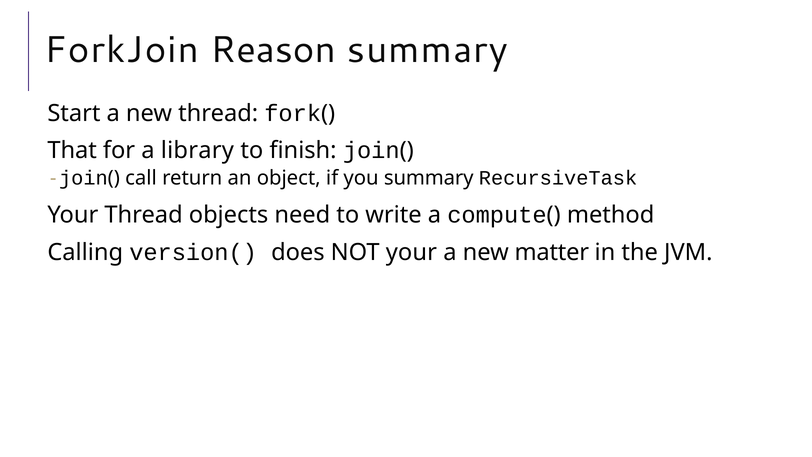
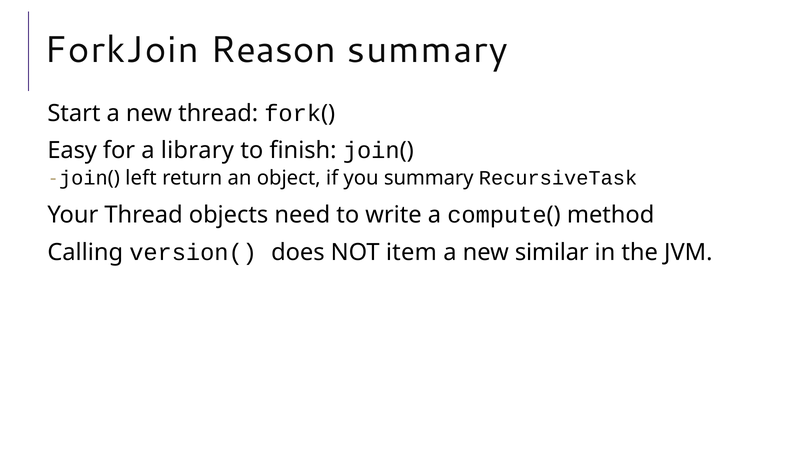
That: That -> Easy (72, 151)
call: call -> left (141, 178)
NOT your: your -> item (411, 252)
matter: matter -> similar (552, 252)
